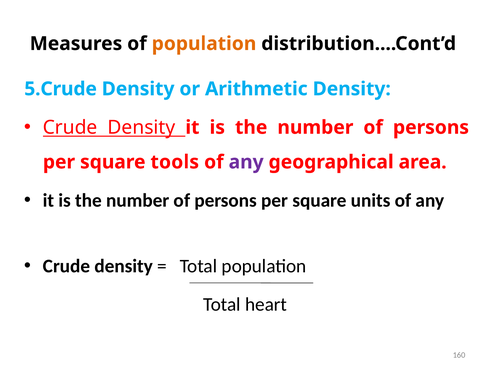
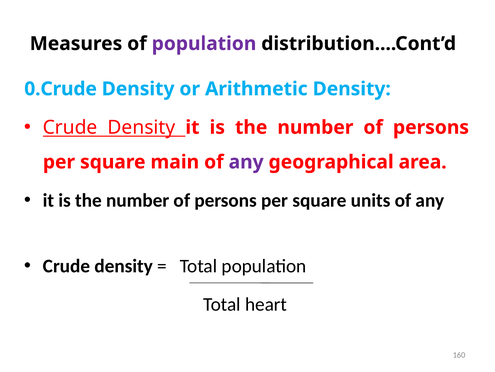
population colour: orange -> purple (204, 44)
5.Crude: 5.Crude -> 0.Crude (61, 89)
tools: tools -> main (175, 162)
